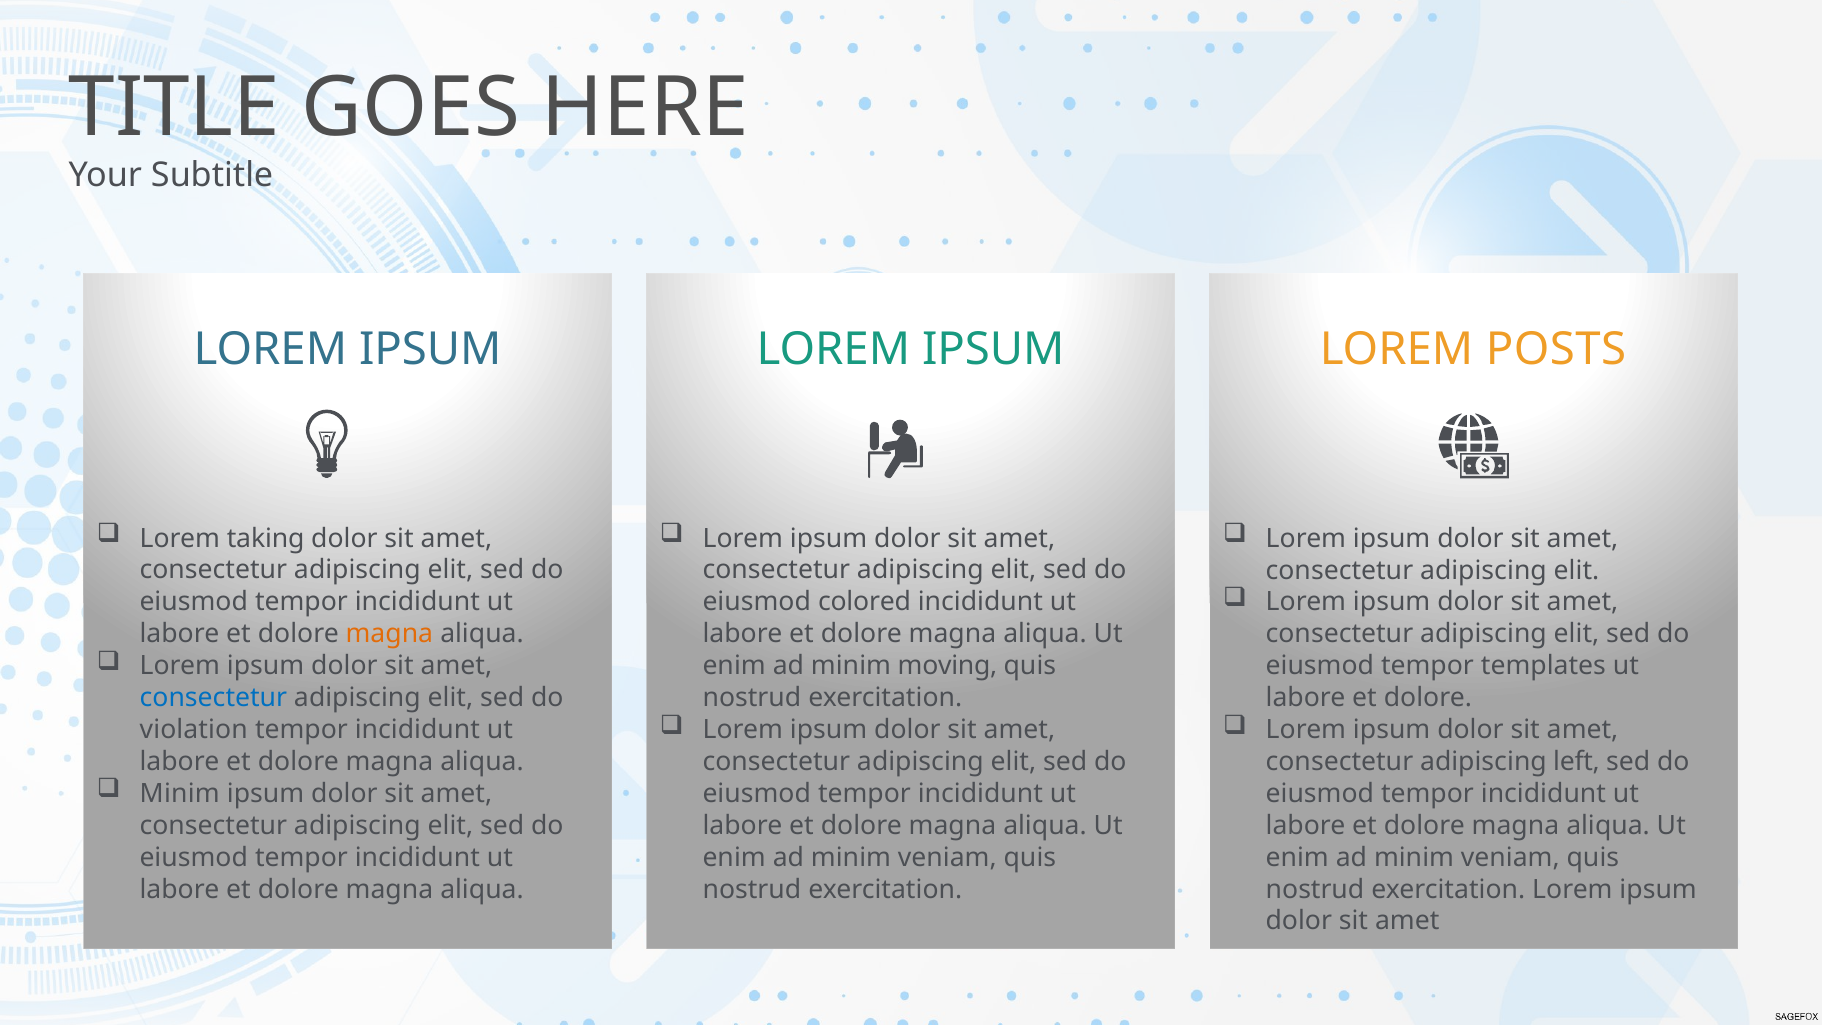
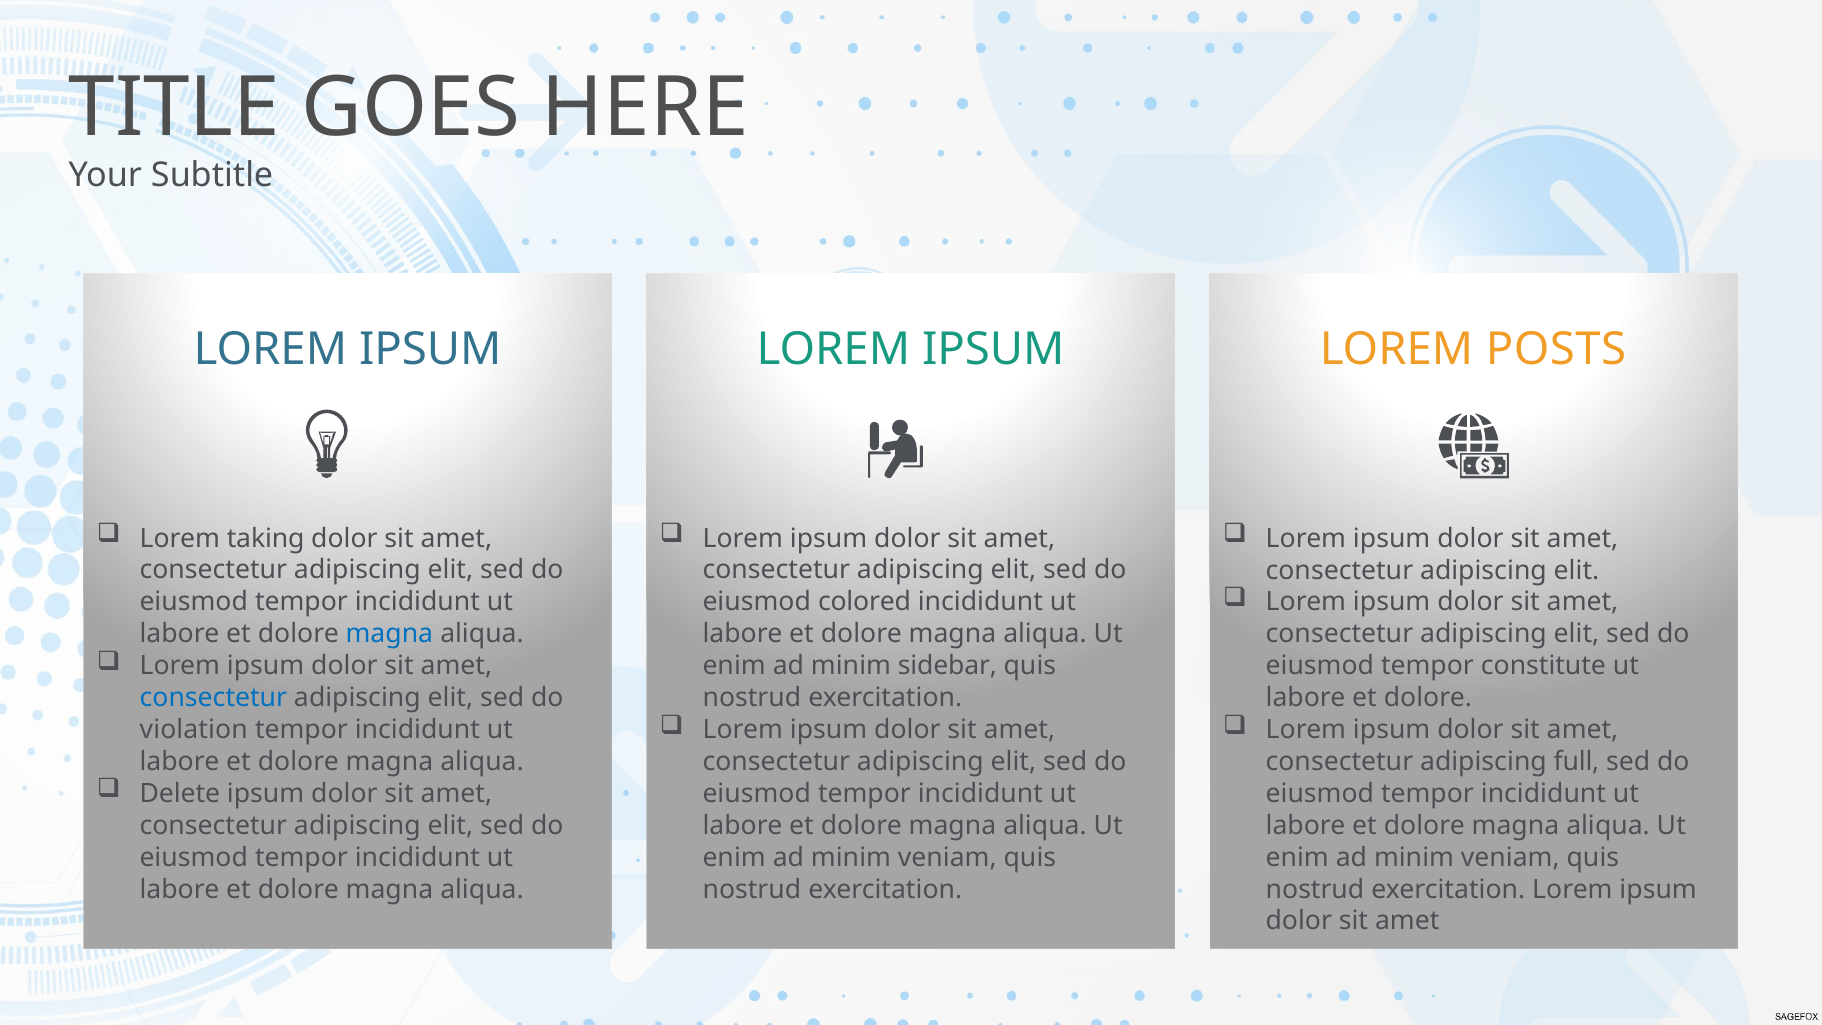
magna colour: orange -> blue (389, 634)
moving: moving -> sidebar (947, 666)
templates: templates -> constitute (1543, 666)
left: left -> full (1576, 762)
Minim: Minim -> Delete (180, 793)
